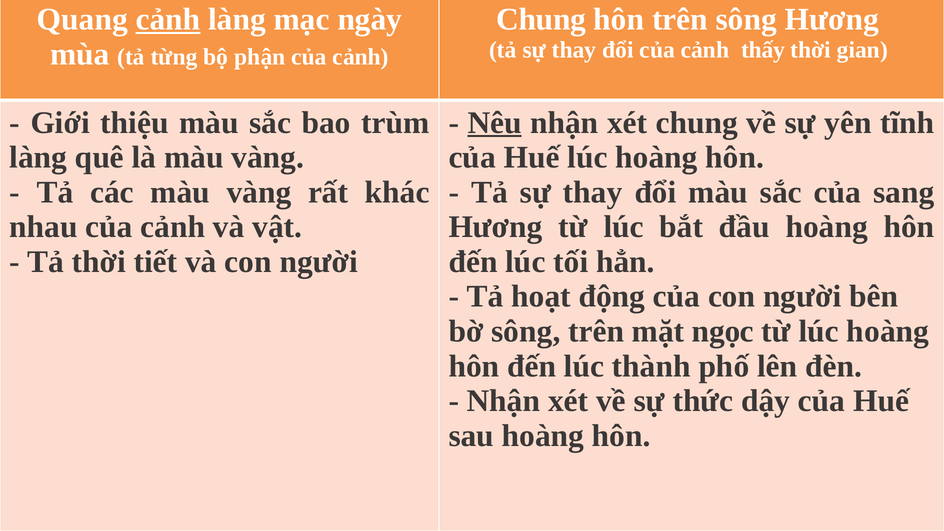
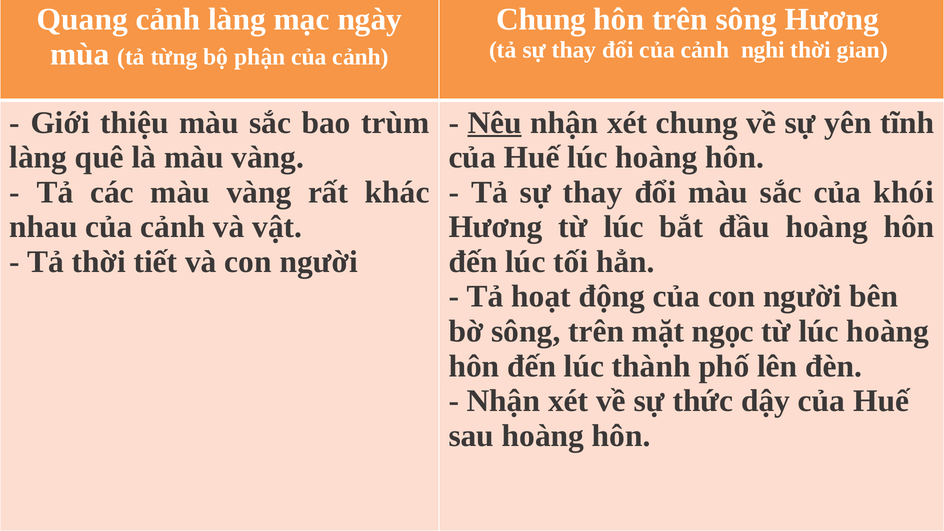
cảnh underline: present -> none (168, 19)
thấy: thấy -> nghi (763, 50)
sang: sang -> khói (904, 192)
